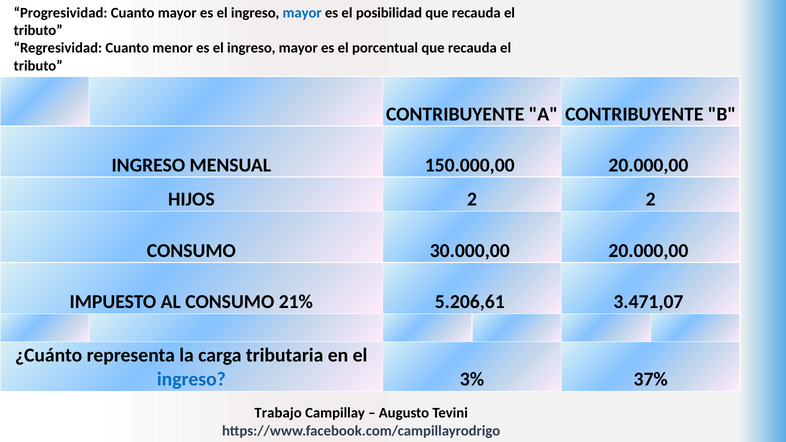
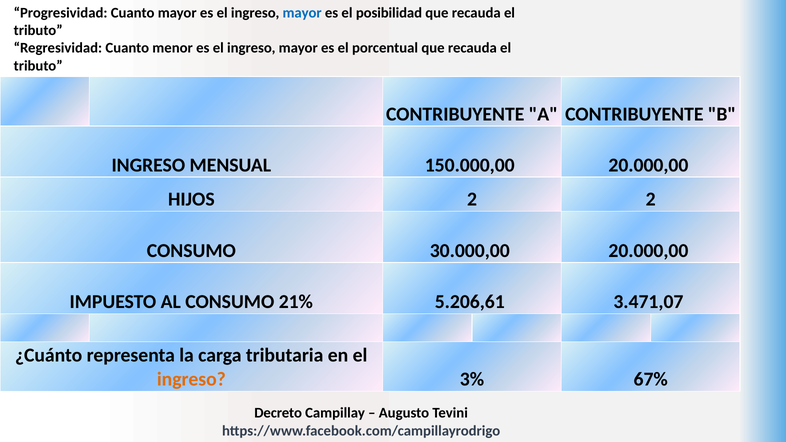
ingreso colour: blue -> orange (191, 380)
37%: 37% -> 67% (651, 380)
Trabajo: Trabajo -> Decreto (278, 413)
